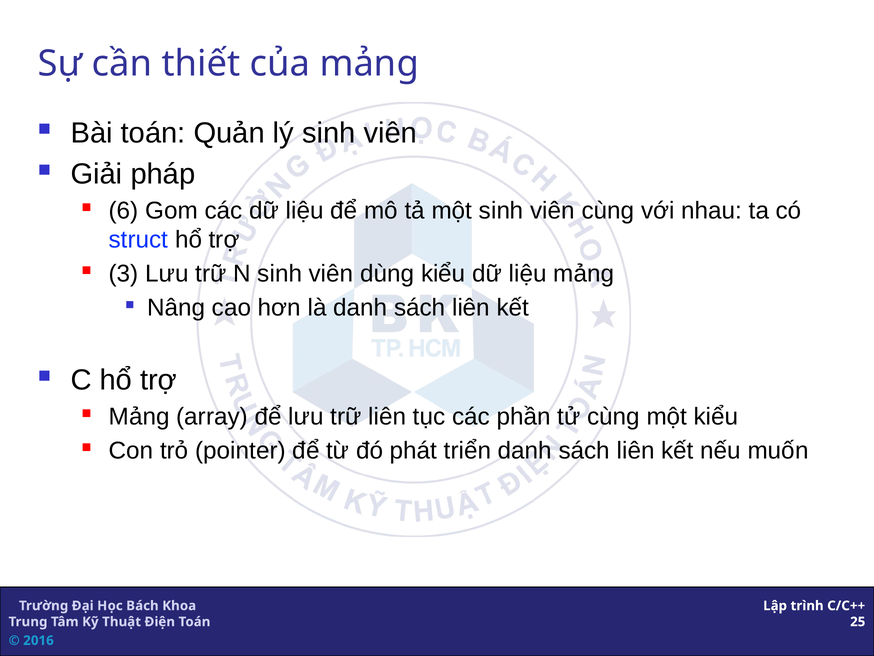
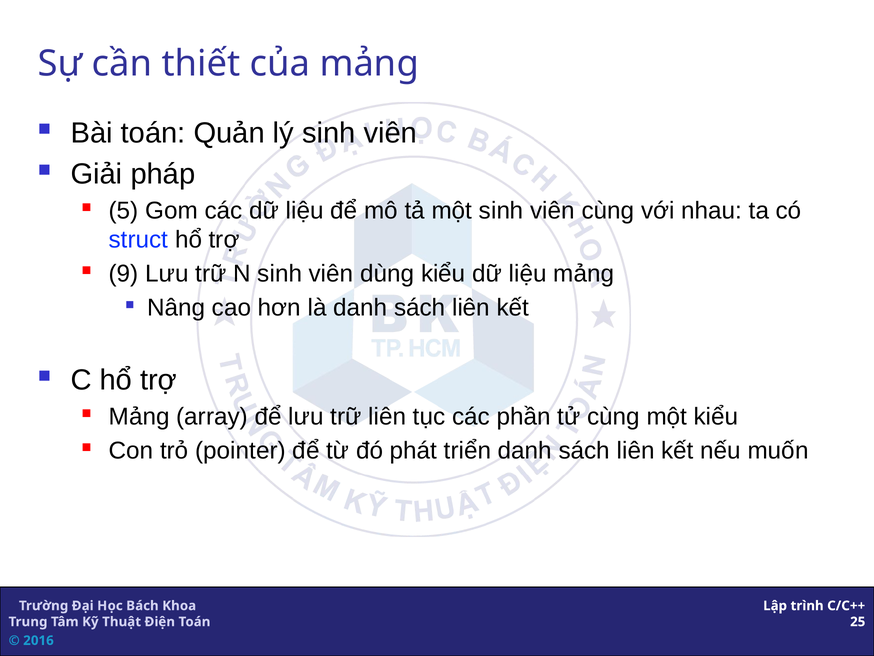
6: 6 -> 5 (124, 210)
3: 3 -> 9 (124, 274)
